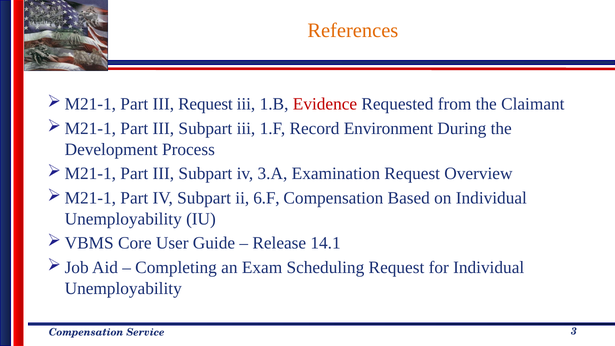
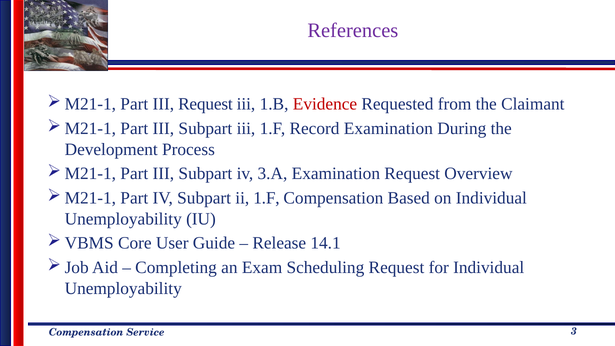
References colour: orange -> purple (353, 30)
Record Environment: Environment -> Examination (388, 129)
ii 6.F: 6.F -> 1.F (266, 198)
